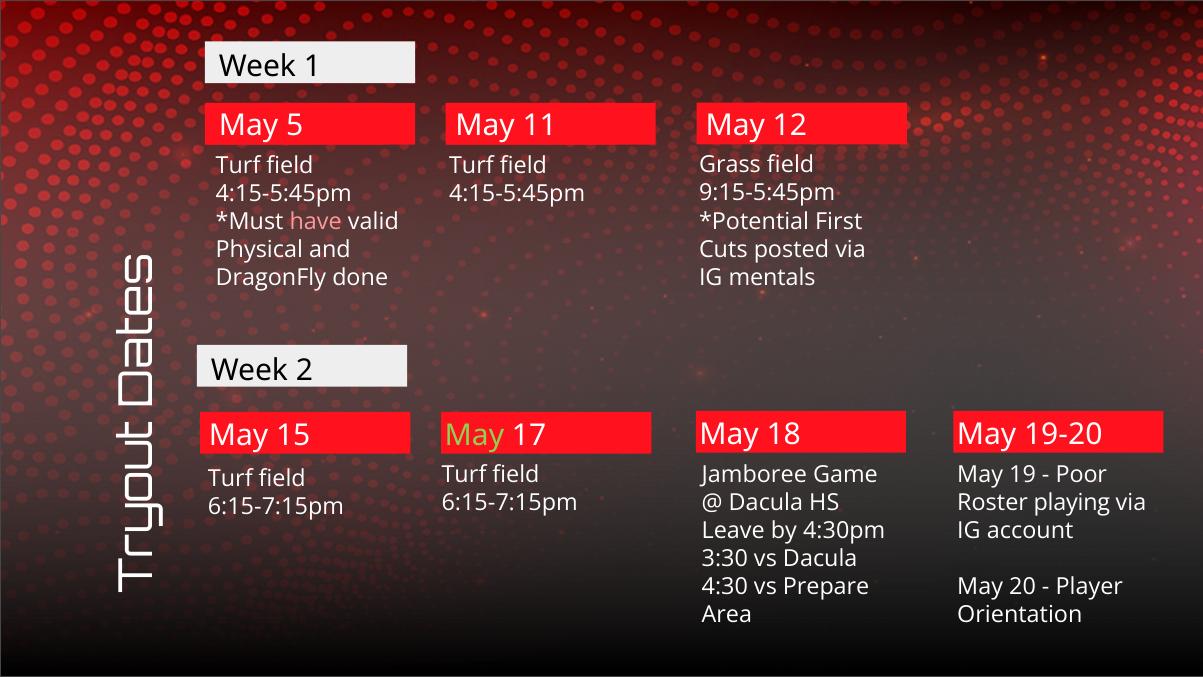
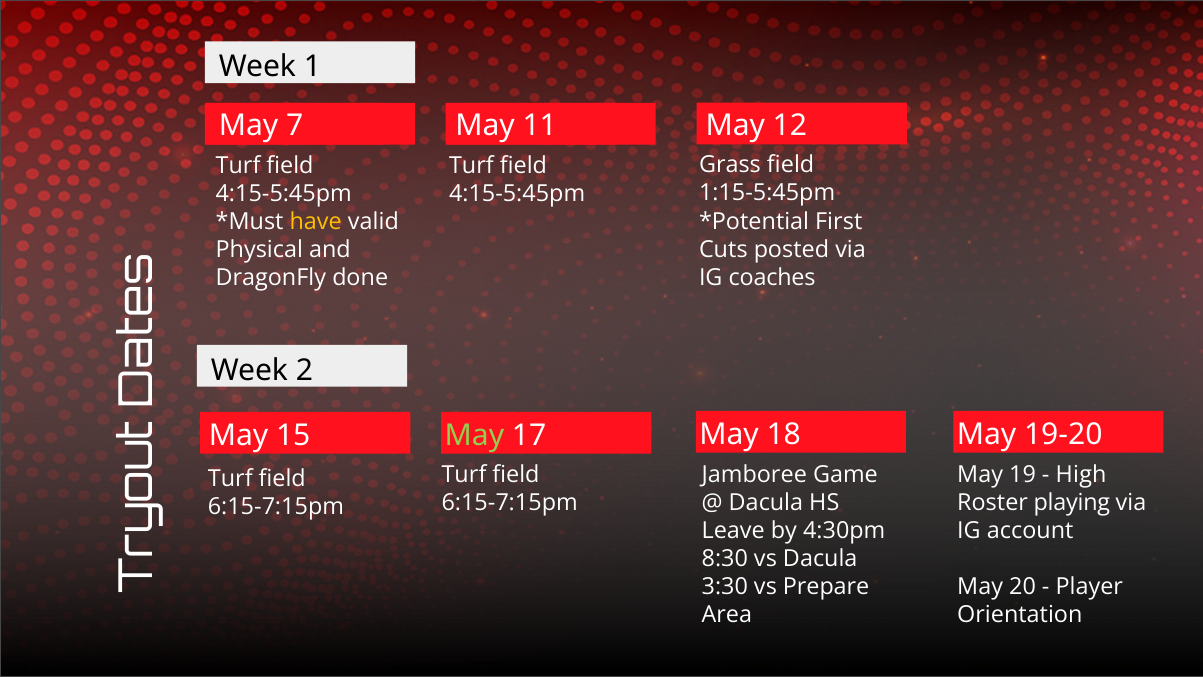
5: 5 -> 7 (295, 125)
9:15-5:45pm: 9:15-5:45pm -> 1:15-5:45pm (767, 193)
have colour: pink -> yellow (316, 222)
mentals: mentals -> coaches (772, 277)
Poor: Poor -> High (1081, 474)
3:30: 3:30 -> 8:30 (725, 558)
4:30: 4:30 -> 3:30 (725, 587)
